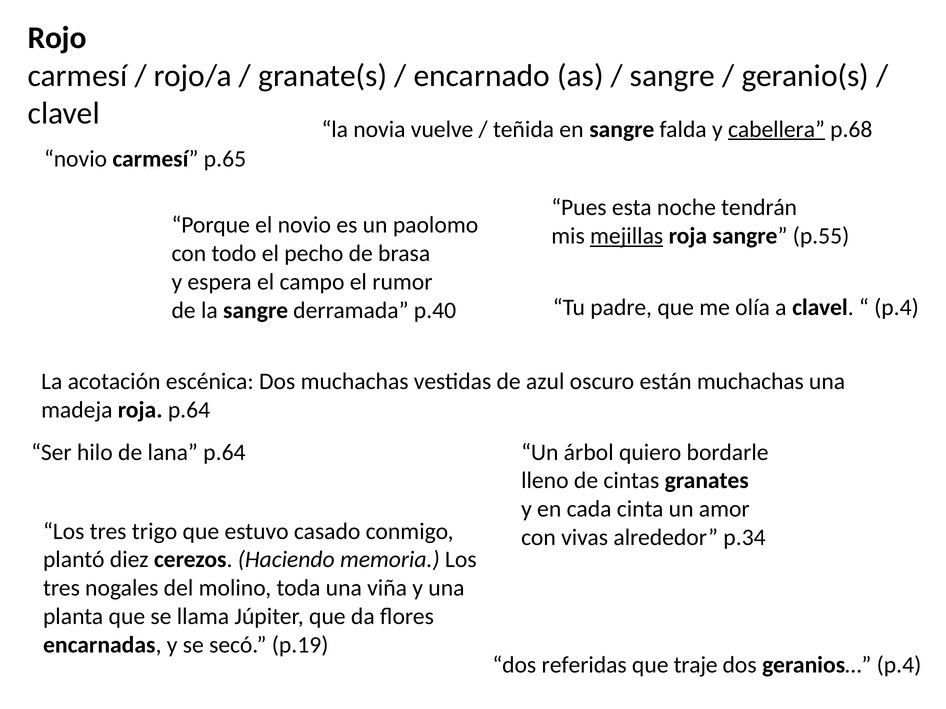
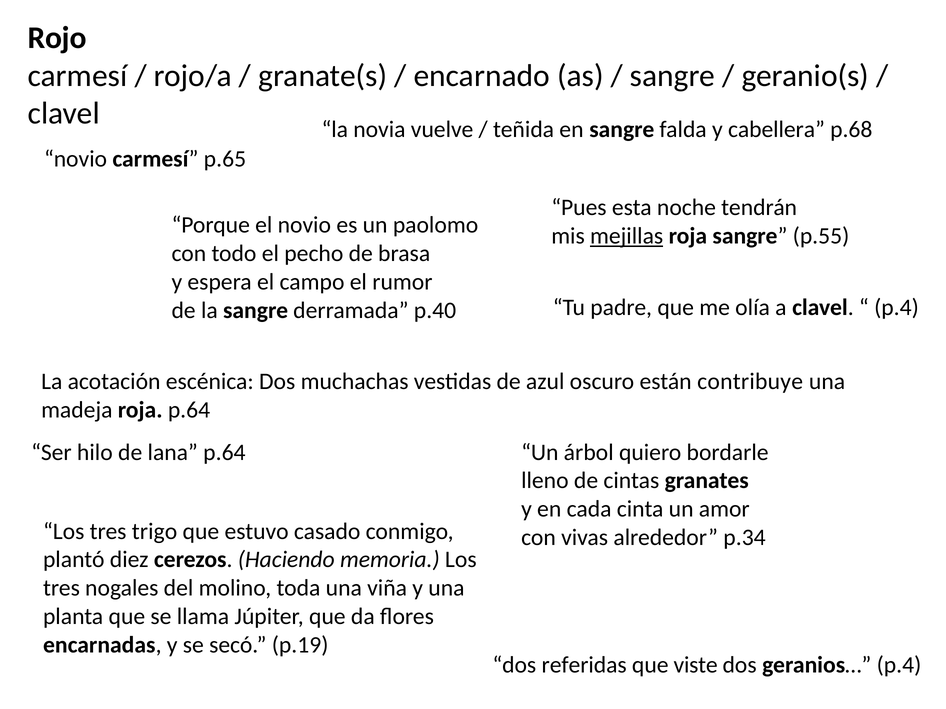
cabellera underline: present -> none (776, 129)
están muchachas: muchachas -> contribuye (750, 382)
traje: traje -> viste (696, 665)
